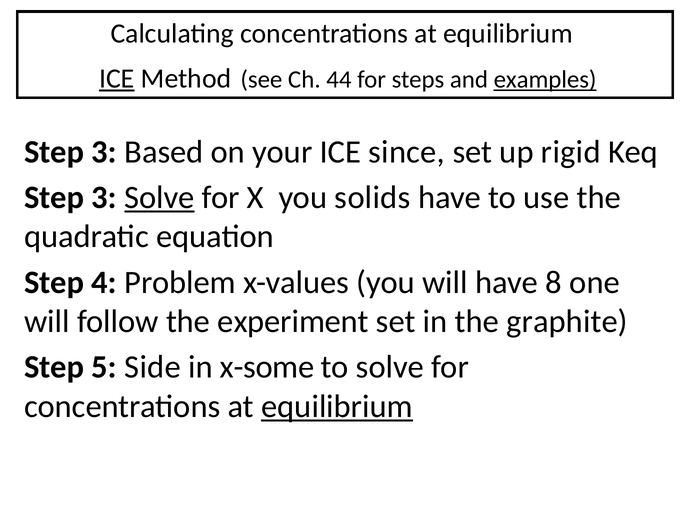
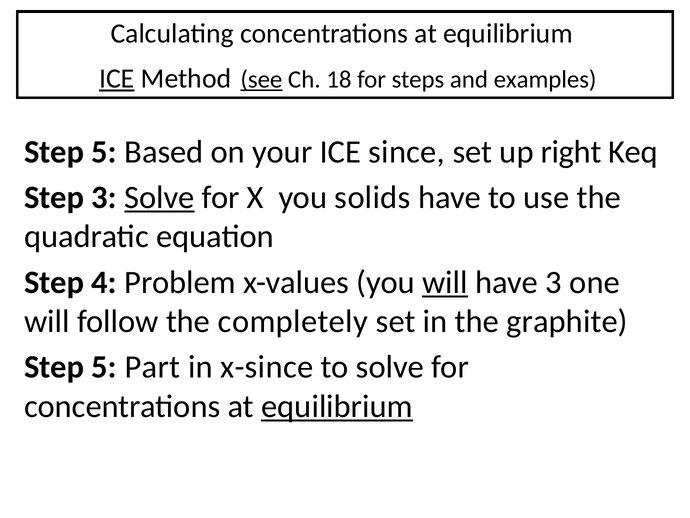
see underline: none -> present (261, 79)
44: 44 -> 18 (339, 79)
examples underline: present -> none (545, 79)
3: 3 -> 5 (104, 152)
rigid: rigid -> right (571, 152)
will underline: none -> present (445, 282)
have 8: 8 -> 3 (553, 282)
experiment: experiment -> completely (293, 321)
Side: Side -> Part (153, 367)
x-some: x-some -> x-since (267, 367)
